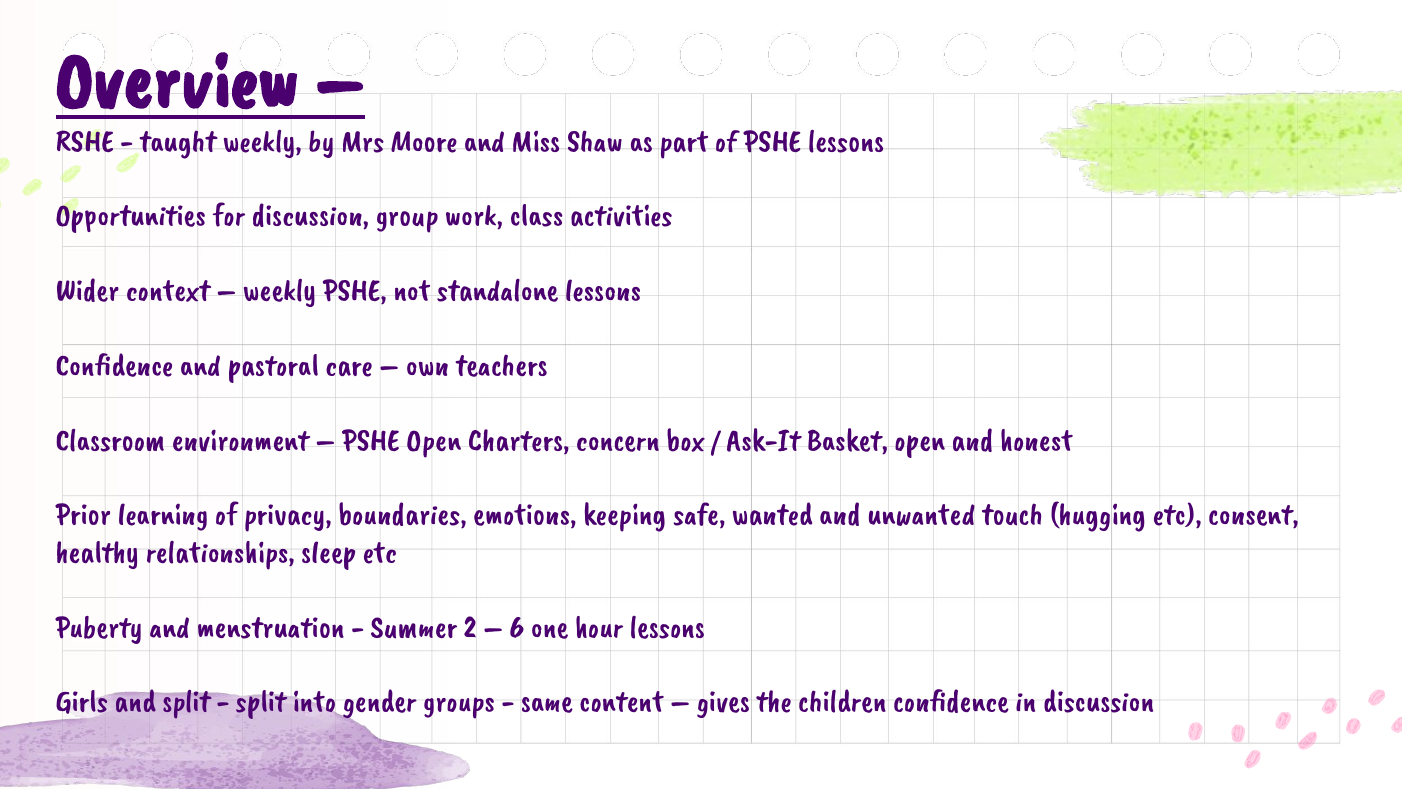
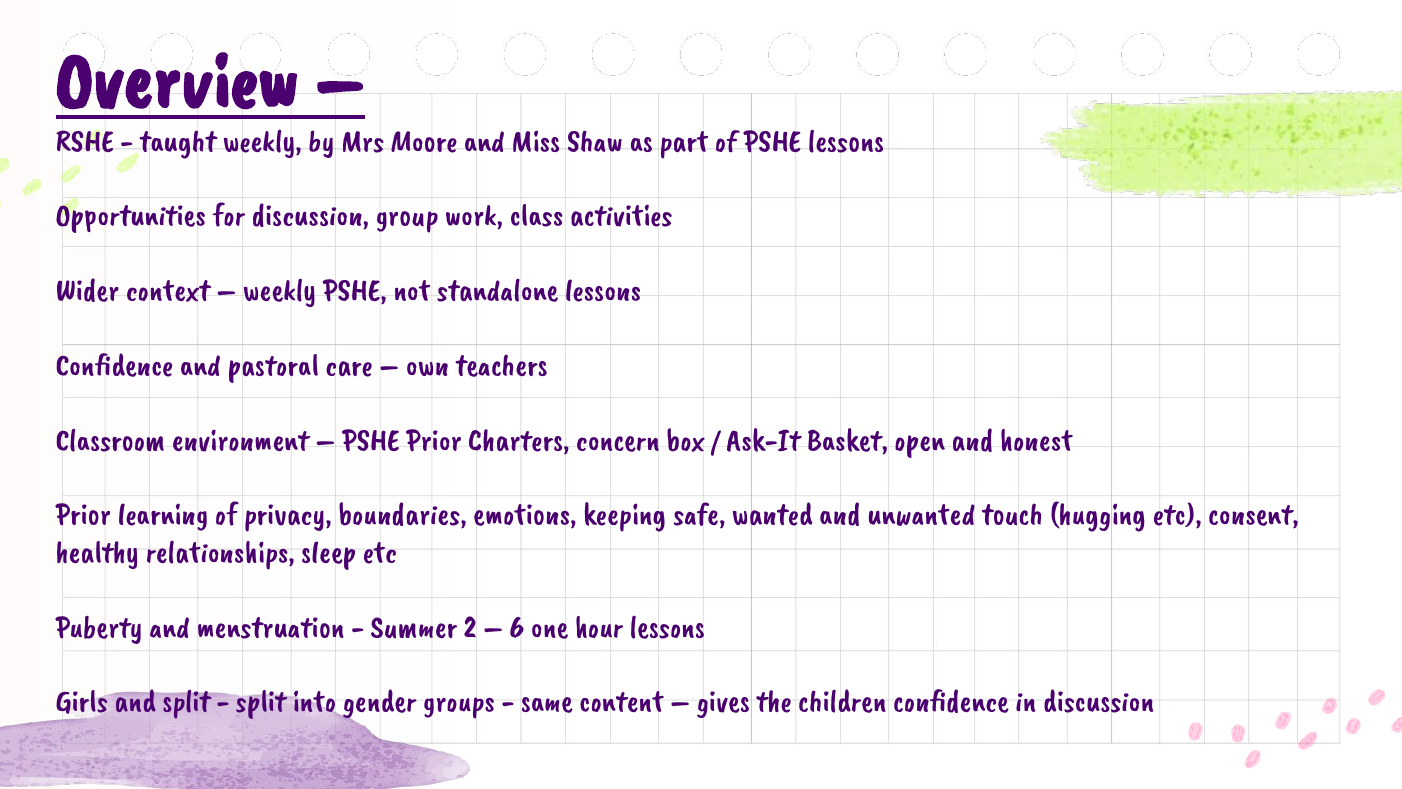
PSHE Open: Open -> Prior (434, 440)
